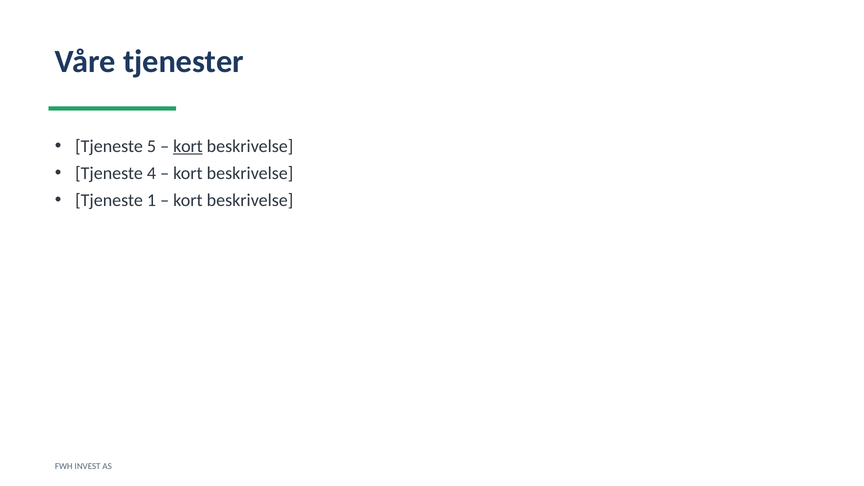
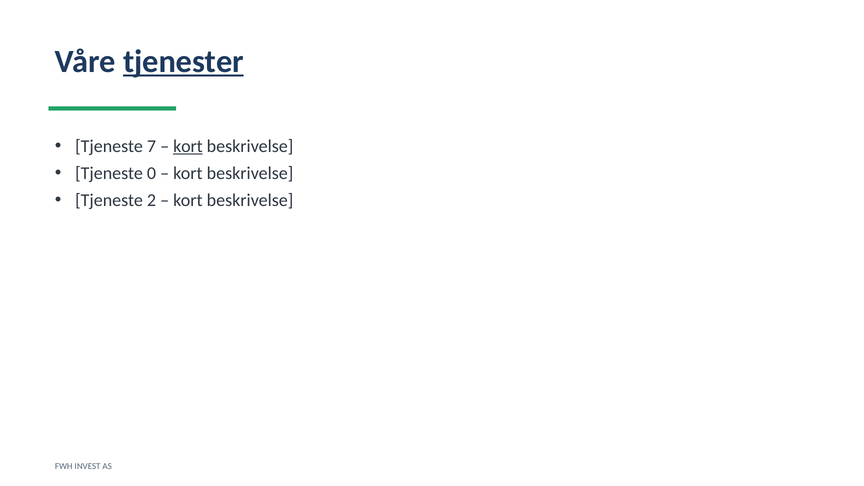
tjenester underline: none -> present (183, 62)
5: 5 -> 7 (151, 146)
4: 4 -> 0 (151, 173)
1: 1 -> 2 (151, 200)
